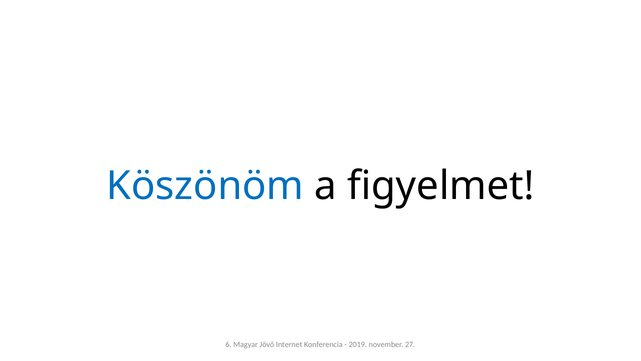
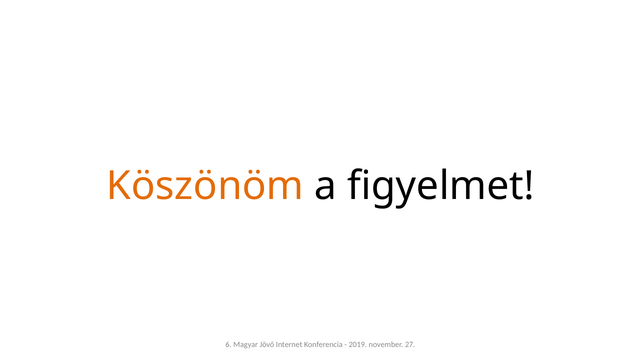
Köszönöm colour: blue -> orange (205, 186)
